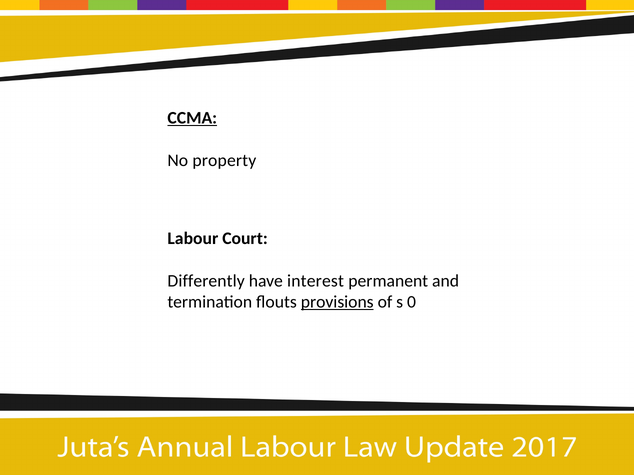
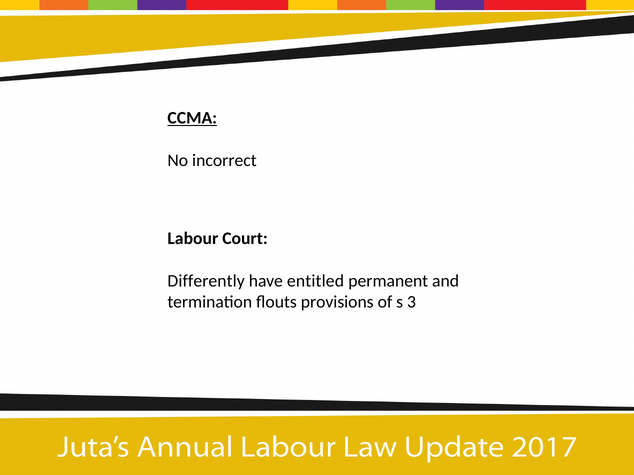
property: property -> incorrect (224, 161)
interest: interest -> entitled (315, 281)
provisions underline: present -> none (337, 302)
0: 0 -> 3 (412, 302)
